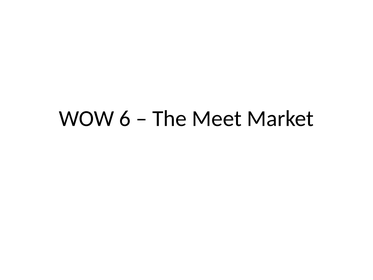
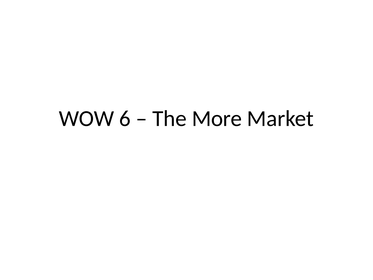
Meet: Meet -> More (217, 118)
